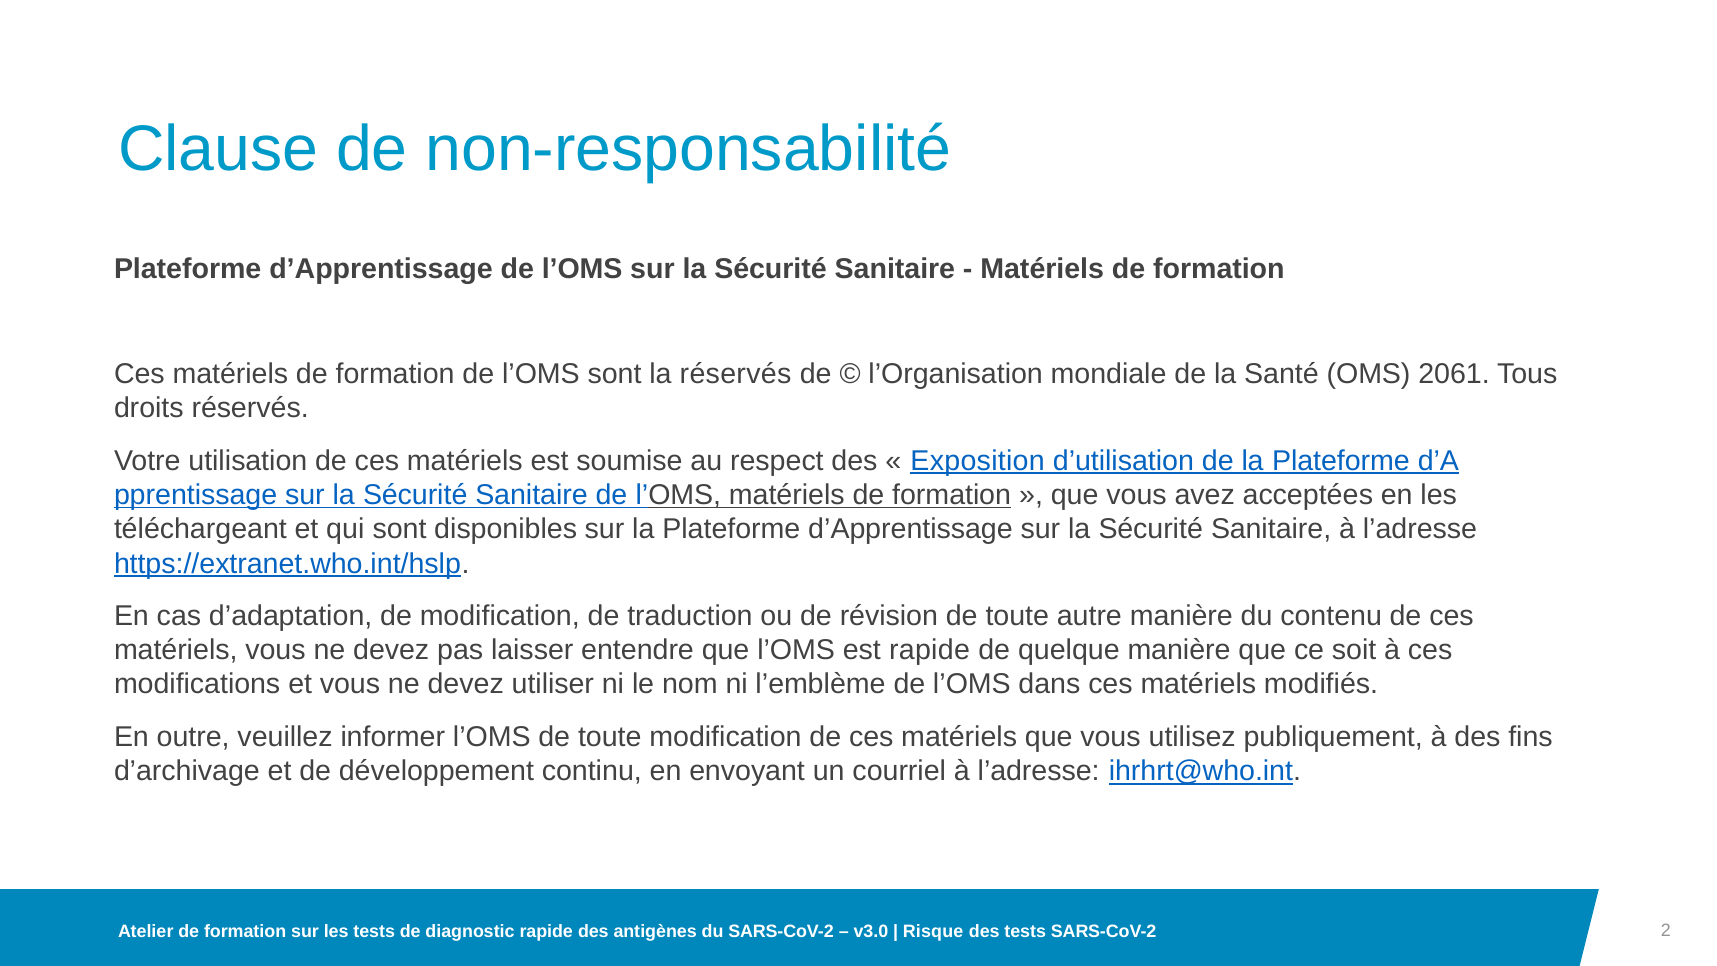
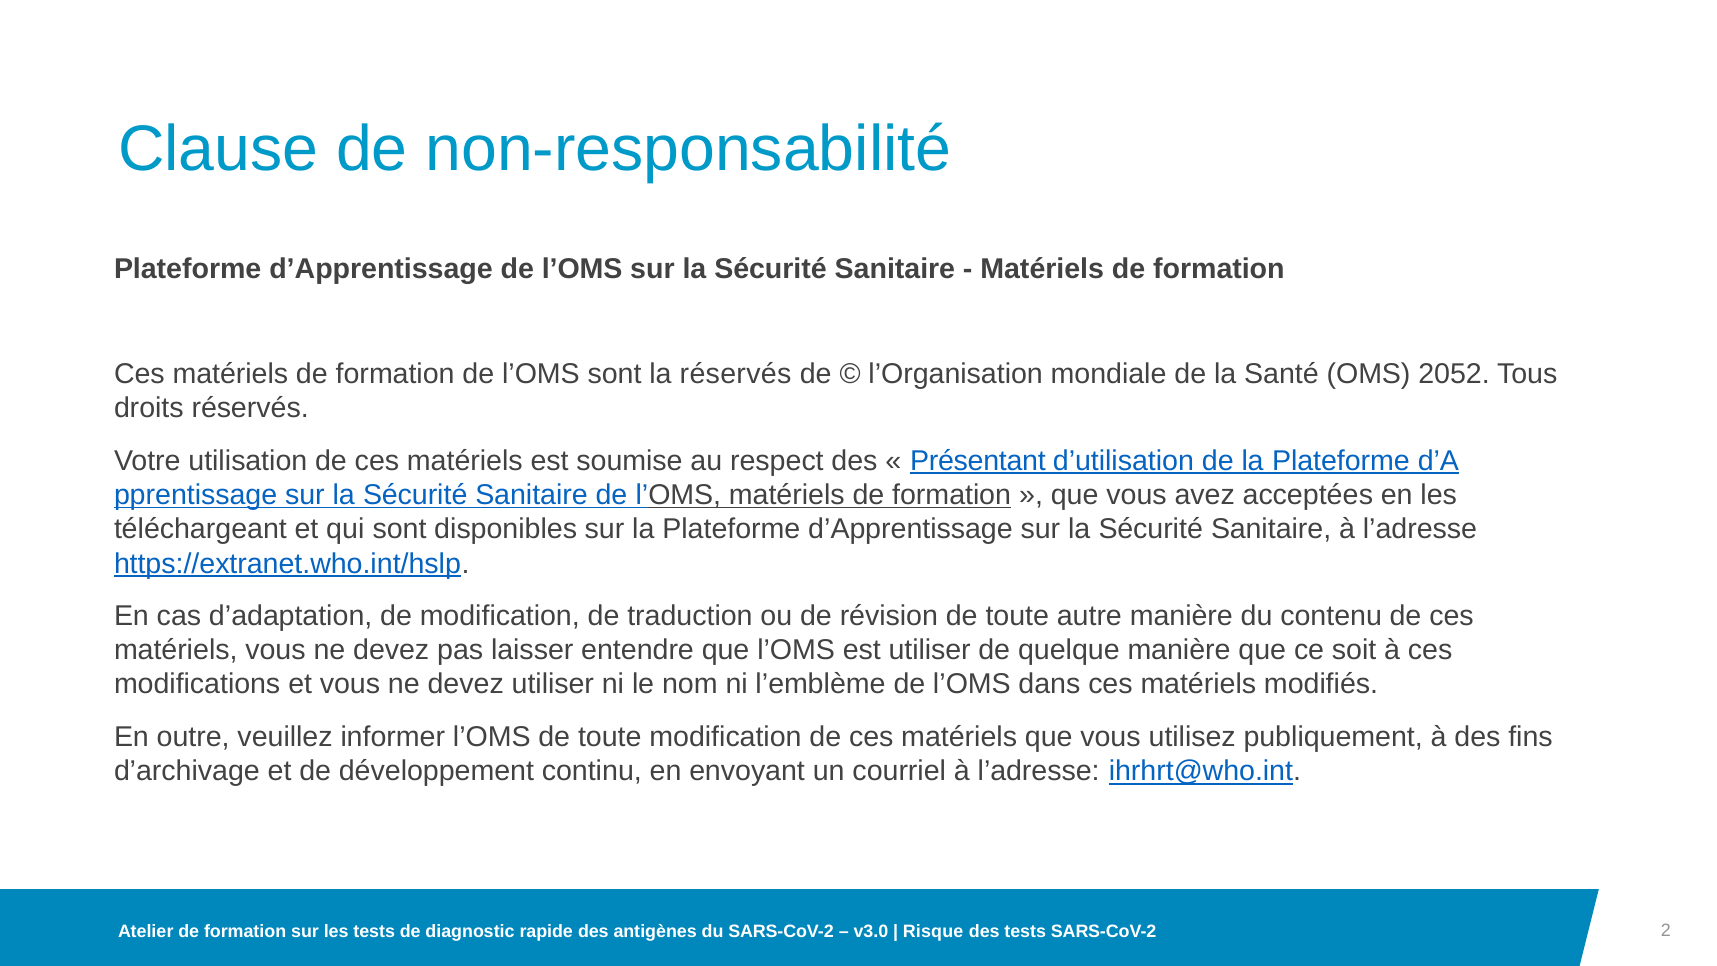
2061: 2061 -> 2052 (1454, 374)
Exposition: Exposition -> Présentant (978, 460)
est rapide: rapide -> utiliser (930, 650)
